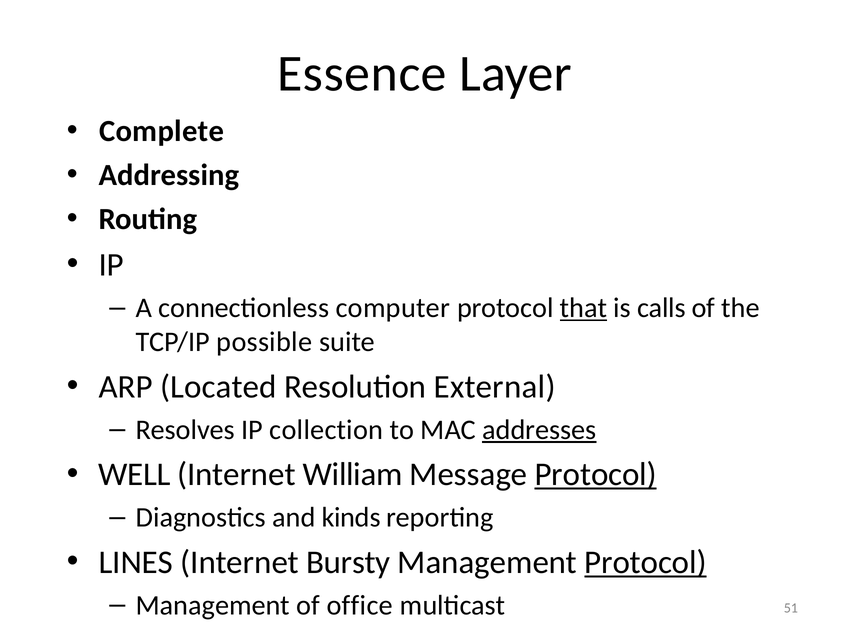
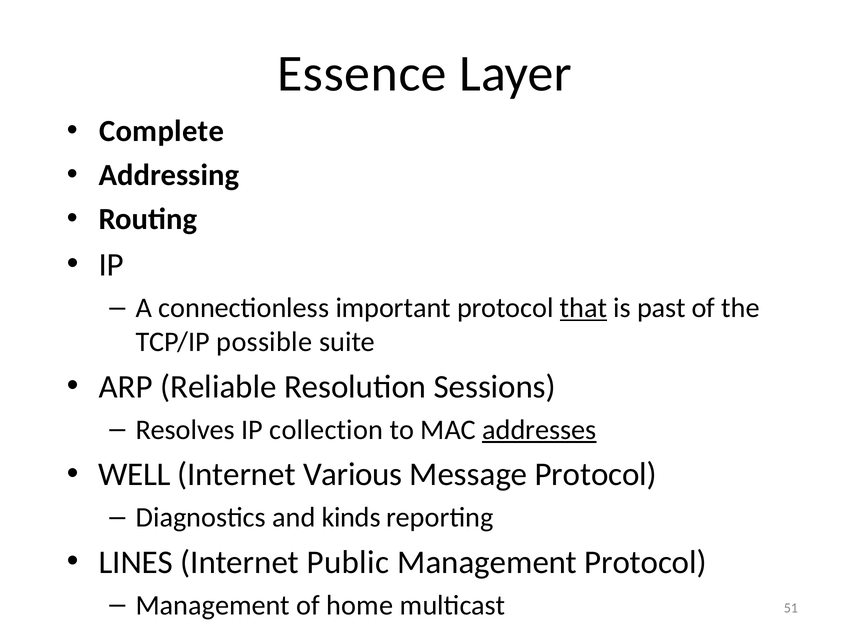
computer: computer -> important (393, 308)
calls: calls -> past (661, 308)
Located: Located -> Reliable (218, 387)
External: External -> Sessions (495, 387)
William: William -> Various (353, 474)
Protocol underline: present -> none (596, 474)
Bursty: Bursty -> Public (348, 562)
Protocol underline: present -> none (645, 562)
office: office -> home (360, 605)
